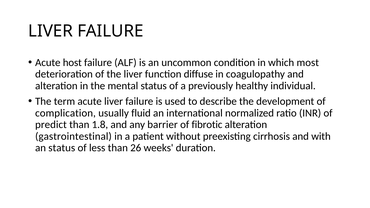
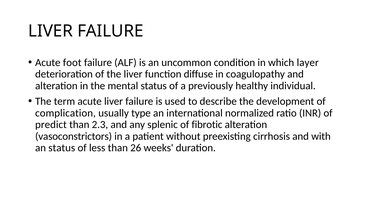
host: host -> foot (72, 63)
most: most -> layer (308, 63)
fluid: fluid -> type (141, 113)
1.8: 1.8 -> 2.3 (100, 125)
barrier: barrier -> splenic (163, 125)
gastrointestinal: gastrointestinal -> vasoconstrictors (74, 136)
